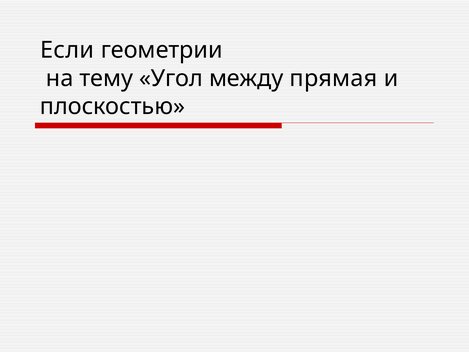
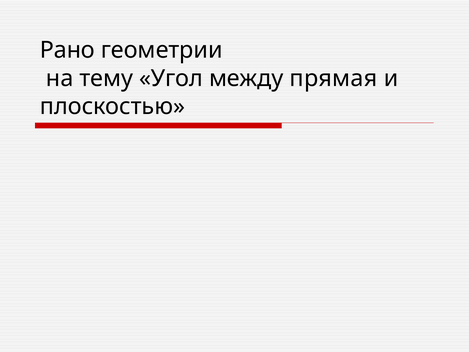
Если: Если -> Рано (67, 50)
